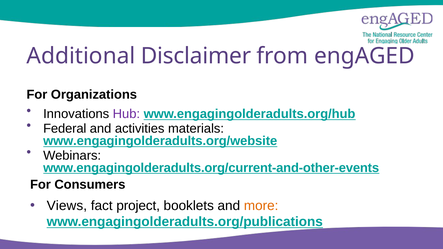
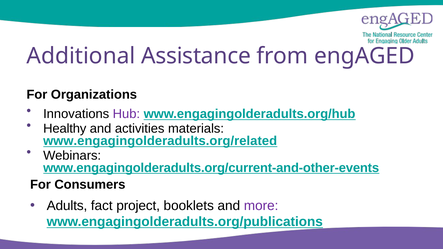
Disclaimer: Disclaimer -> Assistance (196, 56)
Federal: Federal -> Healthy (65, 129)
www.engagingolderadults.org/website: www.engagingolderadults.org/website -> www.engagingolderadults.org/related (160, 141)
Views: Views -> Adults (67, 206)
more colour: orange -> purple (261, 206)
